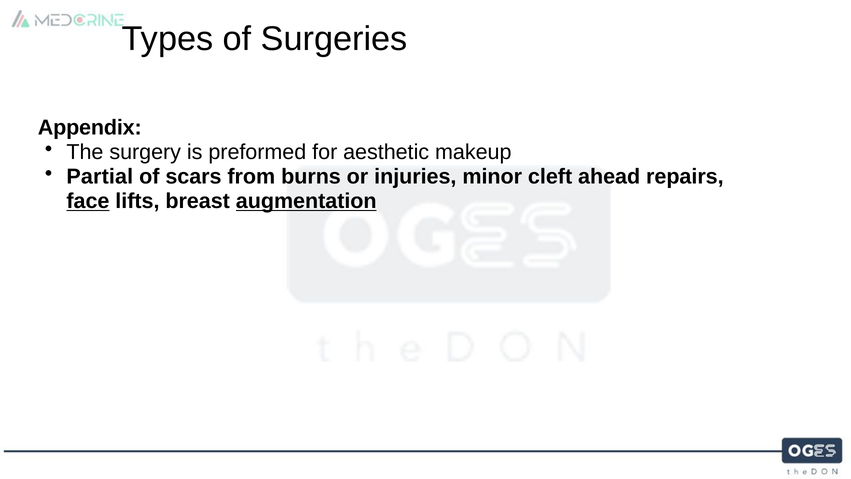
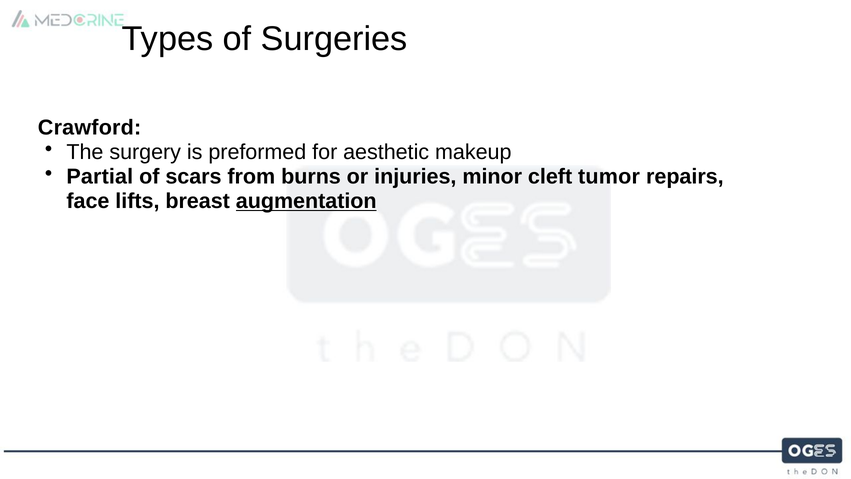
Appendix: Appendix -> Crawford (90, 127)
ahead: ahead -> tumor (609, 177)
face underline: present -> none (88, 201)
